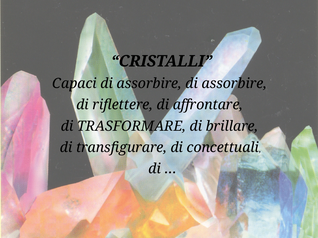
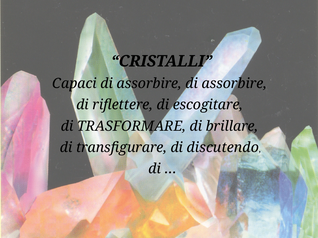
affrontare: affrontare -> escogitare (208, 105)
concettuali: concettuali -> discutendo (223, 148)
